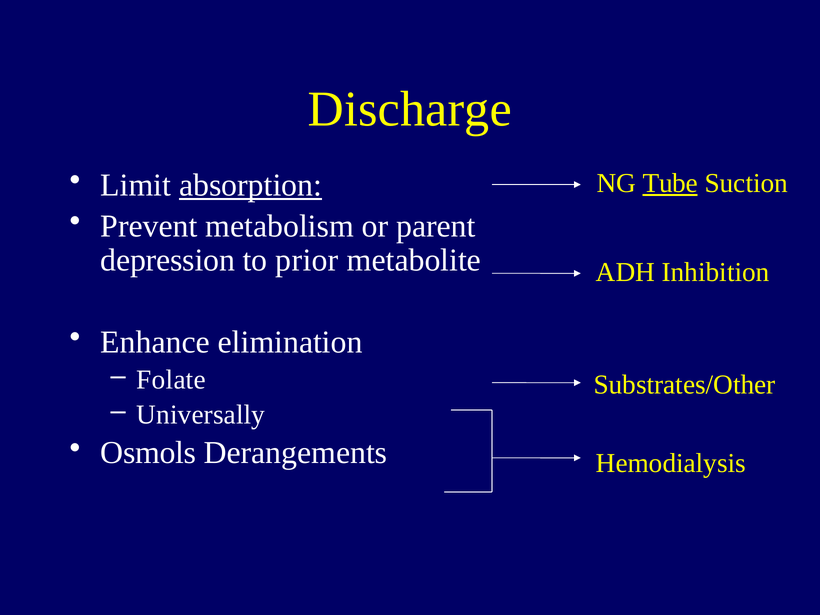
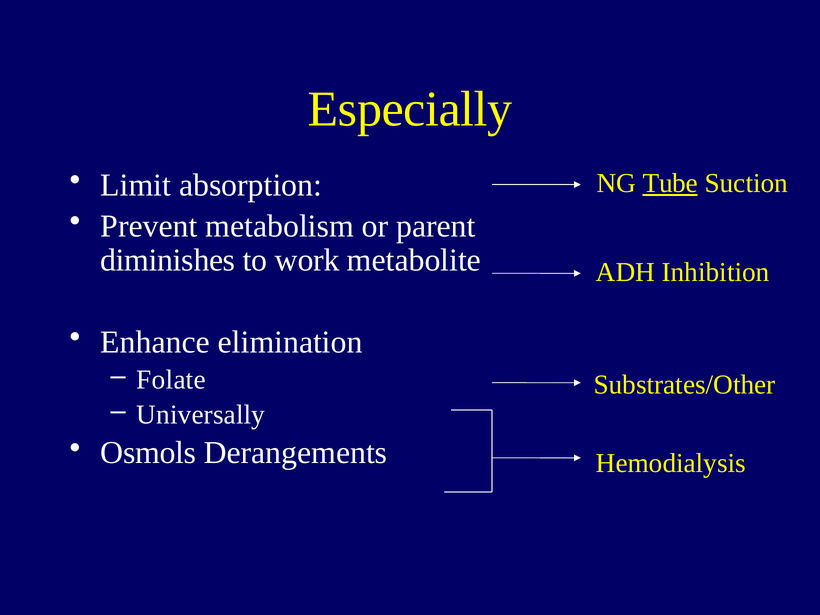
Discharge: Discharge -> Especially (410, 109)
absorption underline: present -> none (251, 185)
depression: depression -> diminishes (168, 260)
prior: prior -> work (307, 260)
